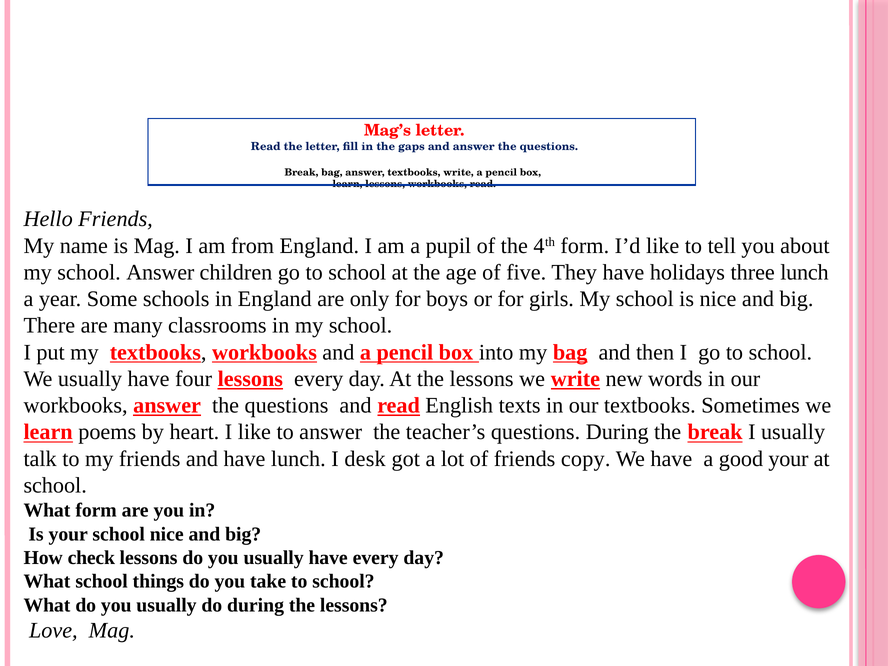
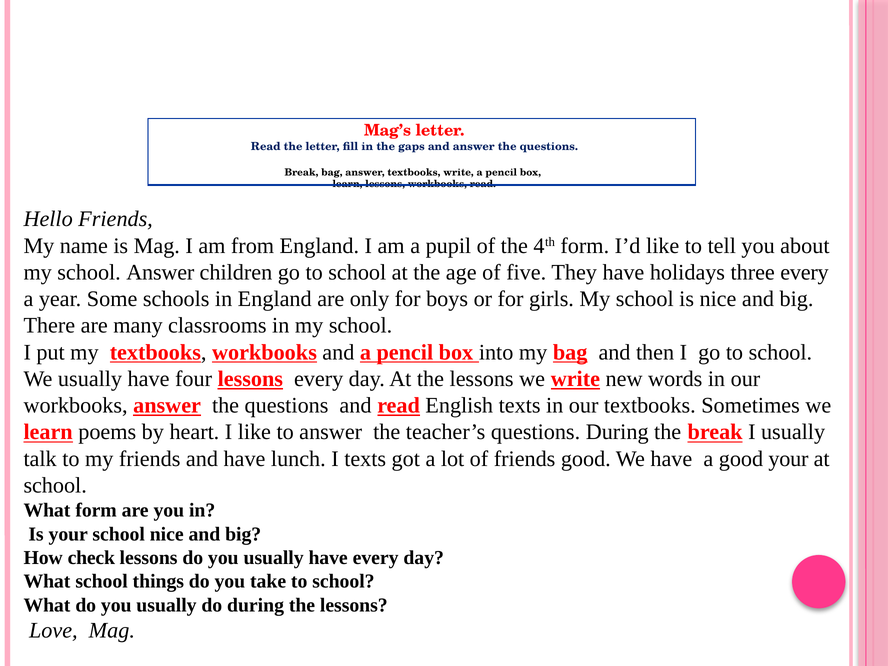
three lunch: lunch -> every (804, 272)
I desk: desk -> texts (365, 459)
friends copy: copy -> good (586, 459)
